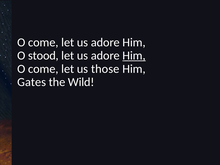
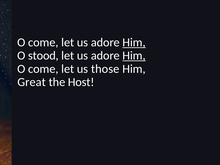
Him underline: none -> present (134, 42)
Gates: Gates -> Great (32, 82)
Wild: Wild -> Host (81, 82)
